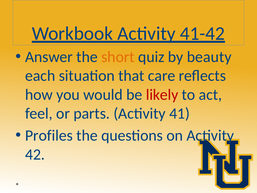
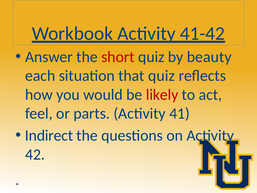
short colour: orange -> red (118, 57)
that care: care -> quiz (162, 76)
Profiles: Profiles -> Indirect (49, 135)
